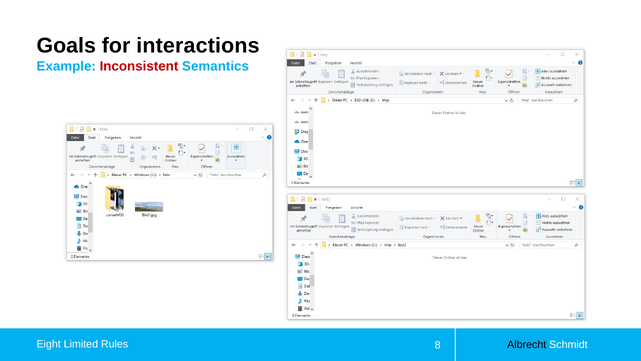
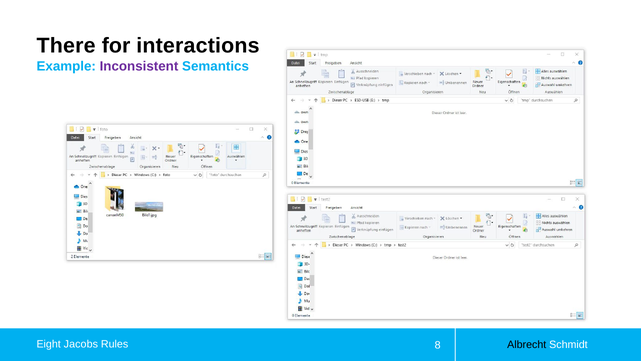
Goals: Goals -> There (66, 46)
Inconsistent colour: red -> purple (139, 66)
Limited: Limited -> Jacobs (81, 344)
